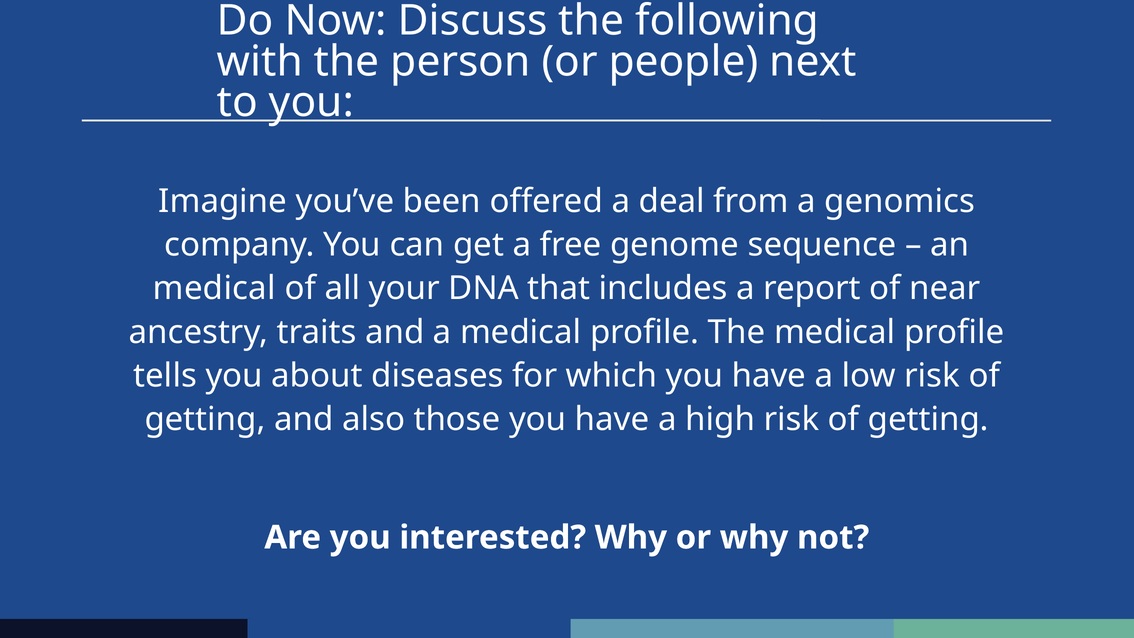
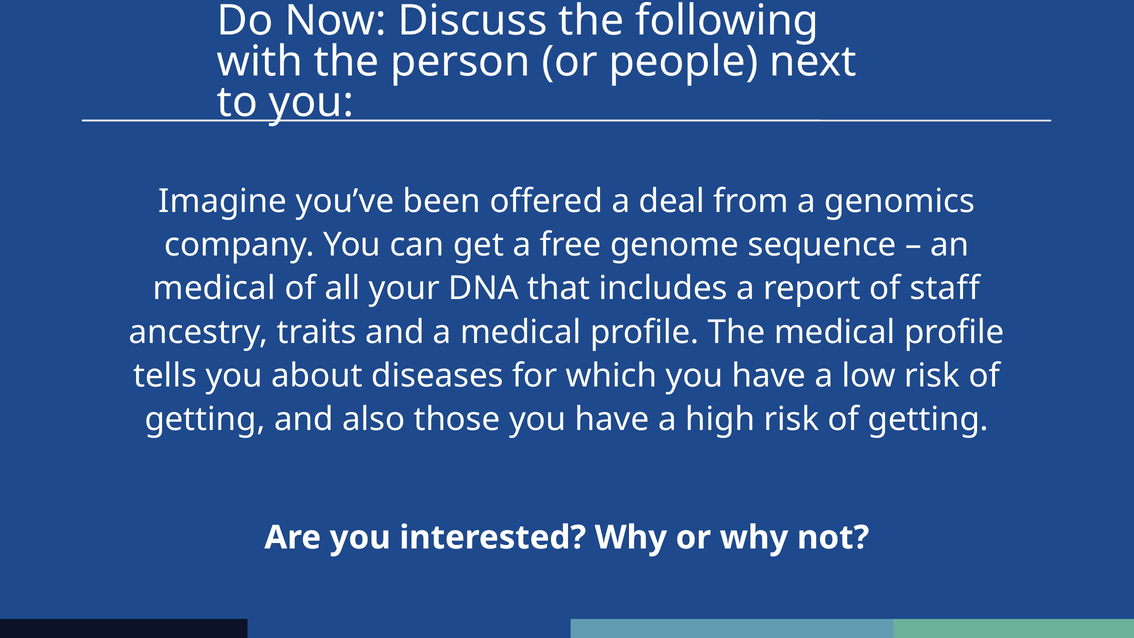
near: near -> staff (945, 288)
